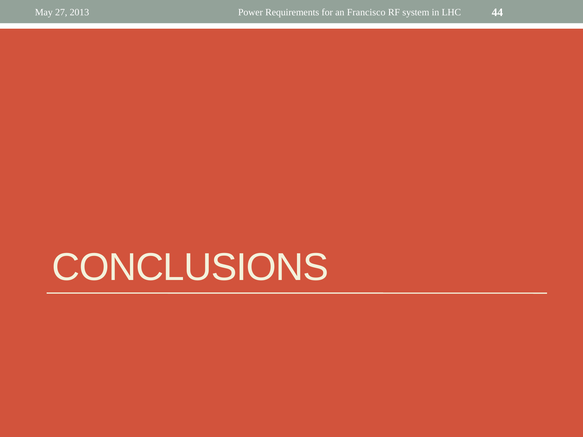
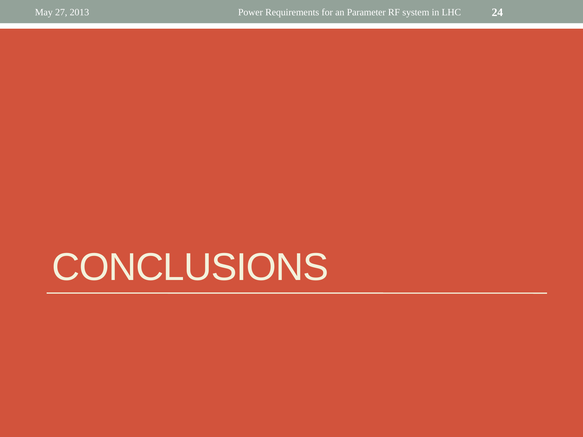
Francisco: Francisco -> Parameter (366, 12)
44: 44 -> 24 (497, 12)
